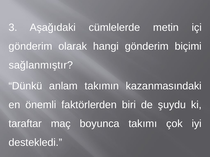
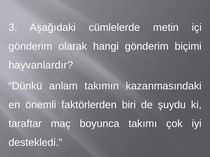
sağlanmıştır: sağlanmıştır -> hayvanlardır (41, 65)
